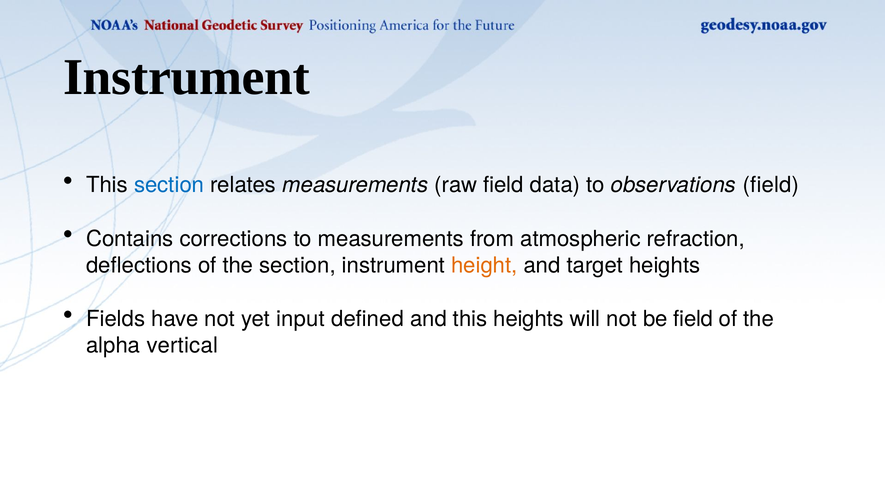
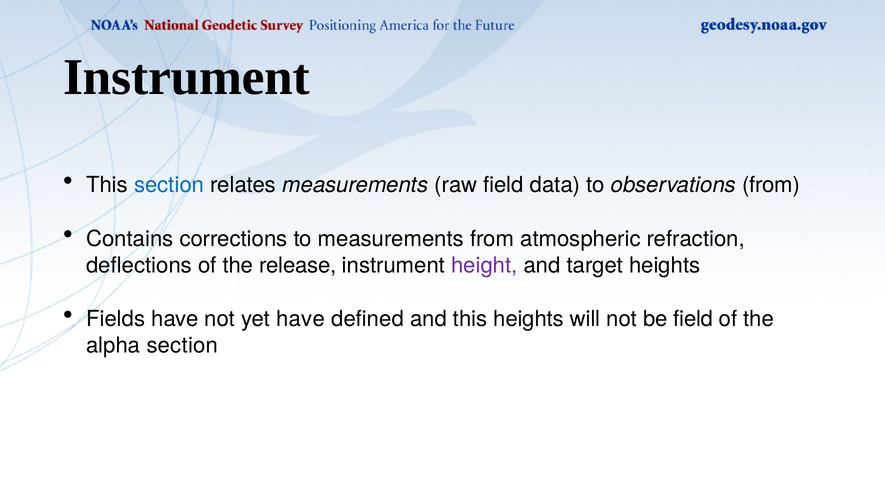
observations field: field -> from (771, 185)
the section: section -> release (298, 265)
height colour: orange -> purple (484, 265)
yet input: input -> have (301, 319)
alpha vertical: vertical -> section (182, 346)
